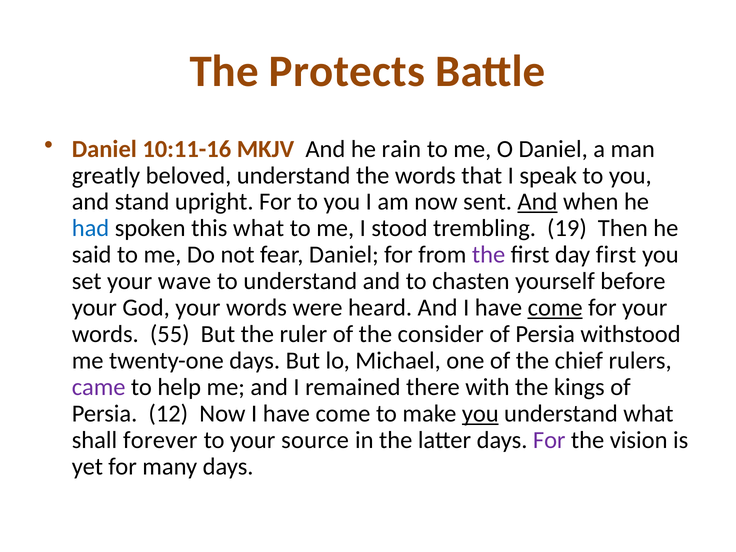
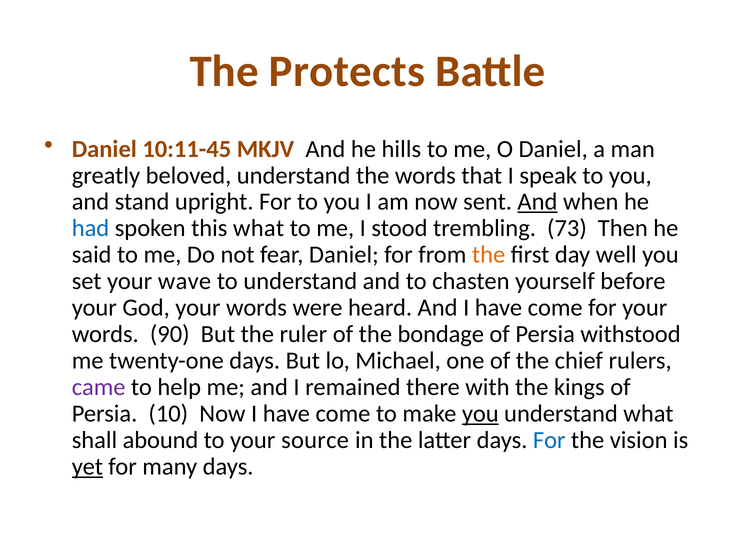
10:11-16: 10:11-16 -> 10:11-45 (187, 149)
rain: rain -> hills (401, 149)
19: 19 -> 73 (567, 228)
the colour: purple -> orange (489, 255)
day first: first -> well (616, 255)
come underline: present -> none (555, 308)
55: 55 -> 90 (170, 334)
consider: consider -> bondage (441, 334)
12: 12 -> 10 (168, 414)
forever: forever -> abound (161, 440)
For colour: purple -> blue (549, 440)
yet underline: none -> present (87, 467)
